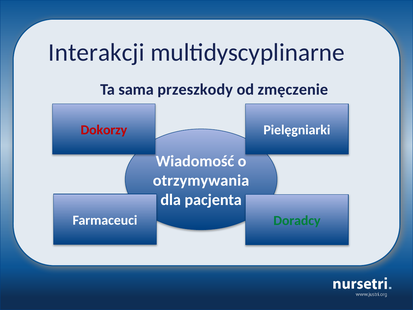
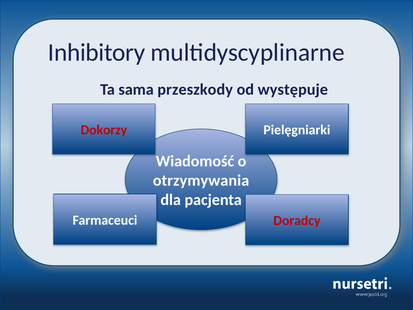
Interakcji: Interakcji -> Inhibitory (97, 52)
zmęczenie: zmęczenie -> występuje (293, 90)
Doradcy colour: green -> red (297, 221)
